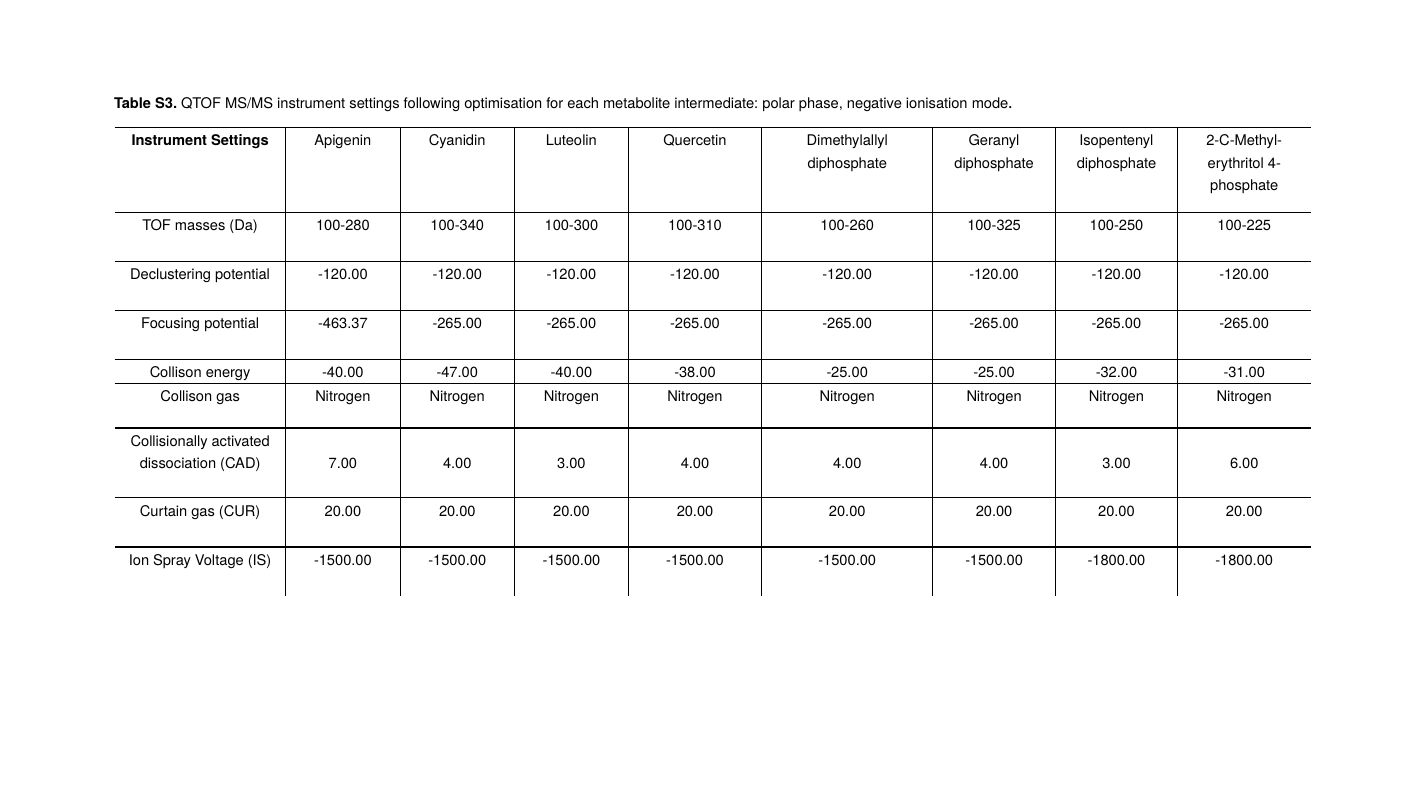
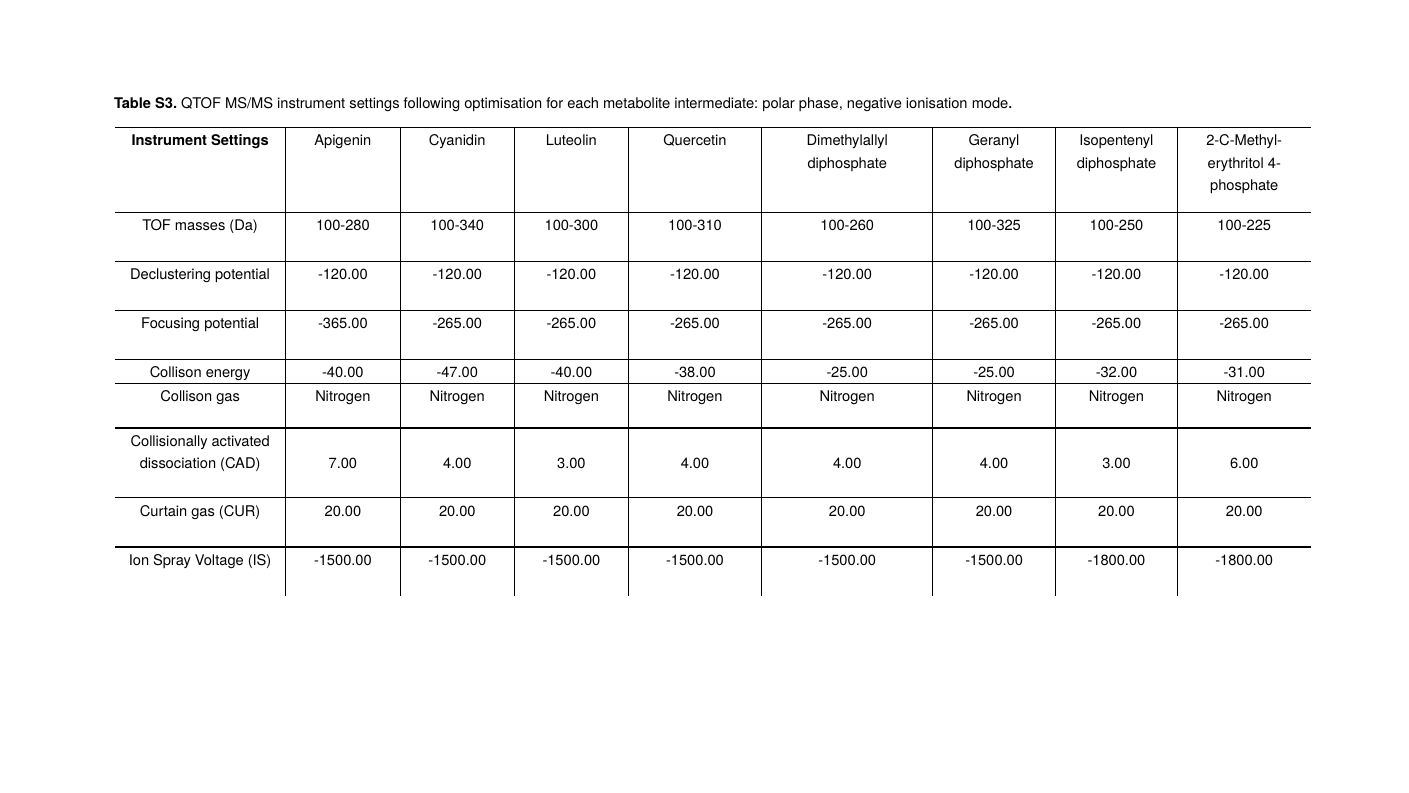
-463.37: -463.37 -> -365.00 (343, 324)
